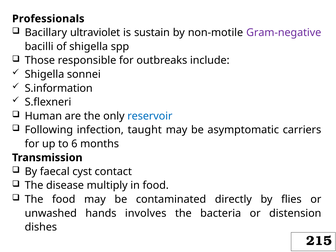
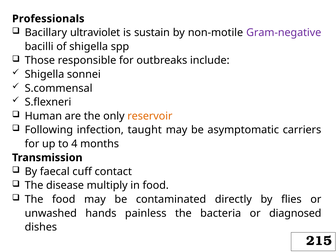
S.information: S.information -> S.commensal (59, 88)
reservoir colour: blue -> orange (150, 116)
6: 6 -> 4 (74, 144)
cyst: cyst -> cuff (82, 172)
involves: involves -> painless (146, 213)
distension: distension -> diagnosed (295, 213)
